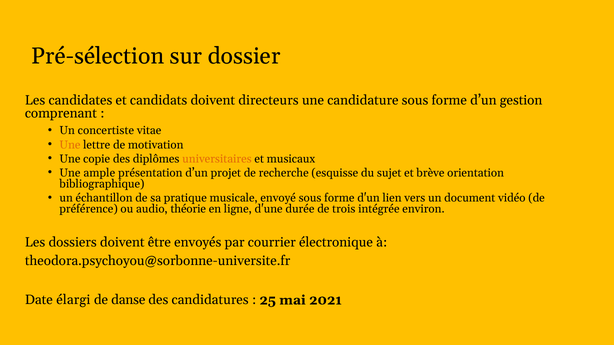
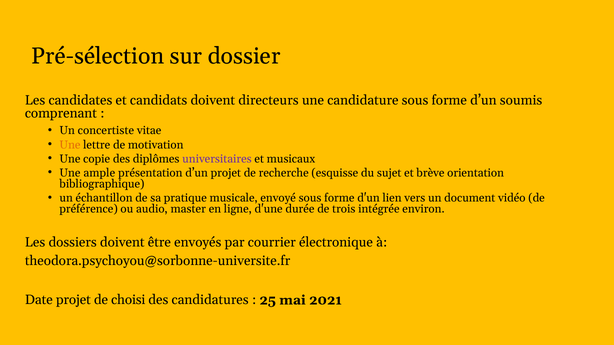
gestion: gestion -> soumis (521, 100)
universitaires colour: orange -> purple (217, 159)
théorie: théorie -> master (188, 209)
Date élargi: élargi -> projet (73, 300)
danse: danse -> choisi (128, 300)
